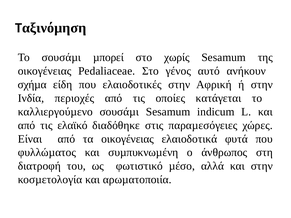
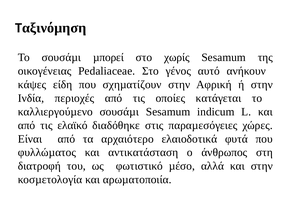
σχήµα: σχήµα -> κάψες (32, 85)
ελαιοδοτικές: ελαιοδοτικές -> σχηµατίζουν (132, 85)
τα οικογένειας: οικογένειας -> αρχαιότερο (128, 139)
συµπυκνωµένη: συµπυκνωµένη -> αντικατάσταση (143, 153)
